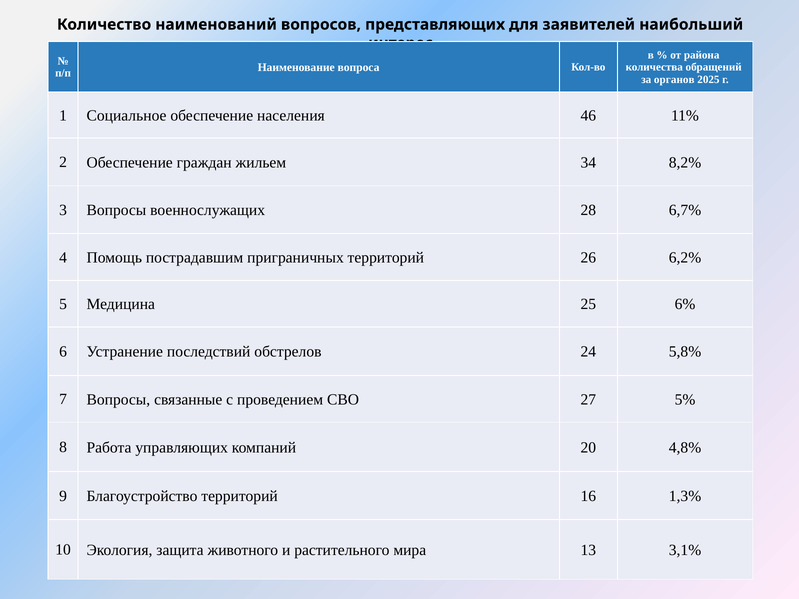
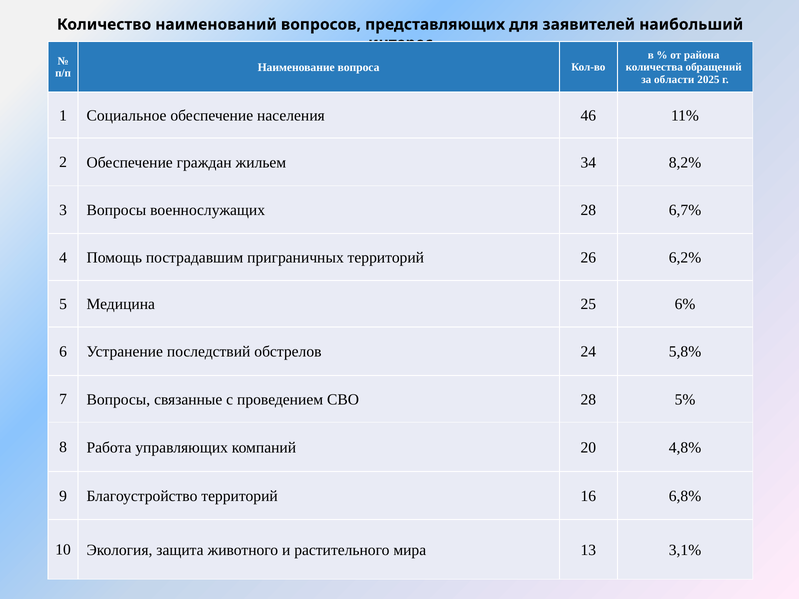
органов: органов -> области (674, 79)
СВО 27: 27 -> 28 (588, 400)
1,3%: 1,3% -> 6,8% (685, 496)
